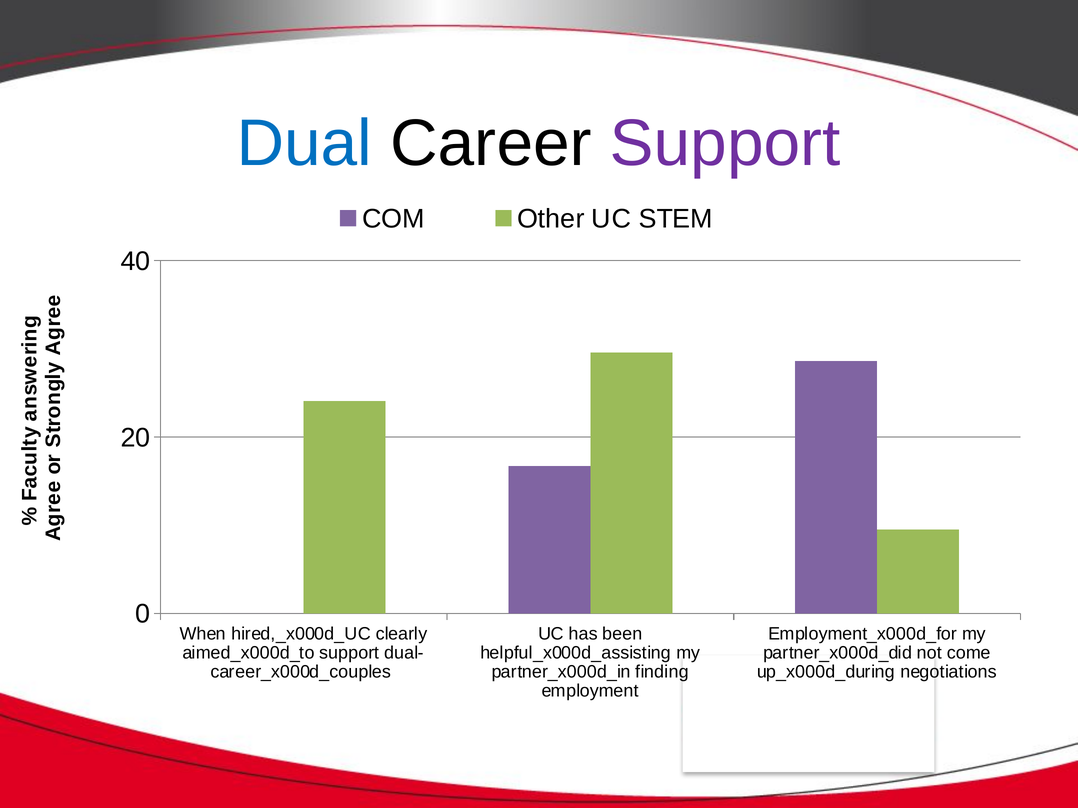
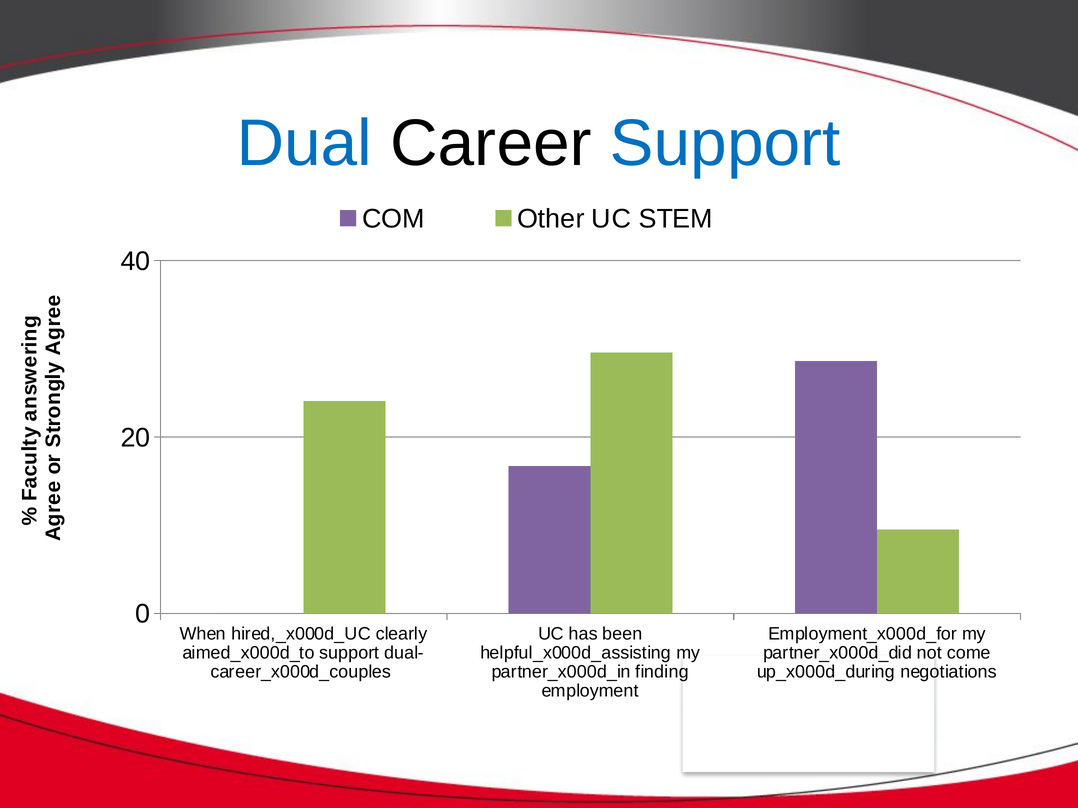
Support colour: purple -> blue (725, 144)
